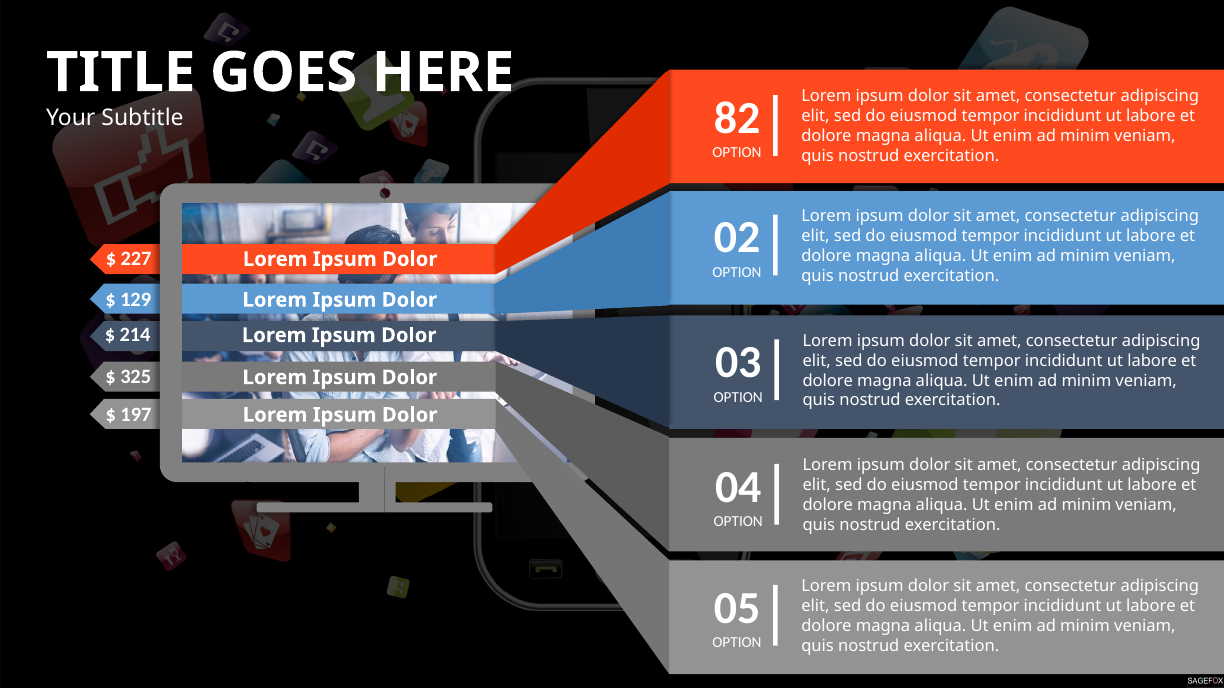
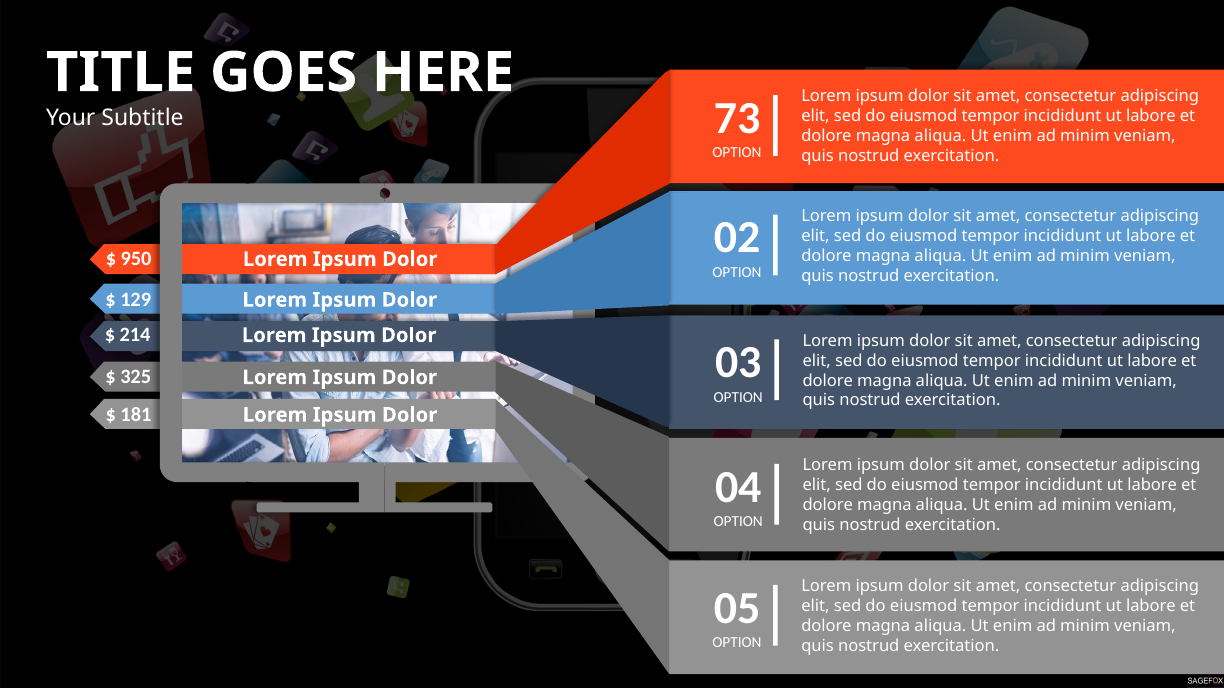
82: 82 -> 73 (737, 118)
227: 227 -> 950 (136, 259)
197: 197 -> 181 (136, 415)
